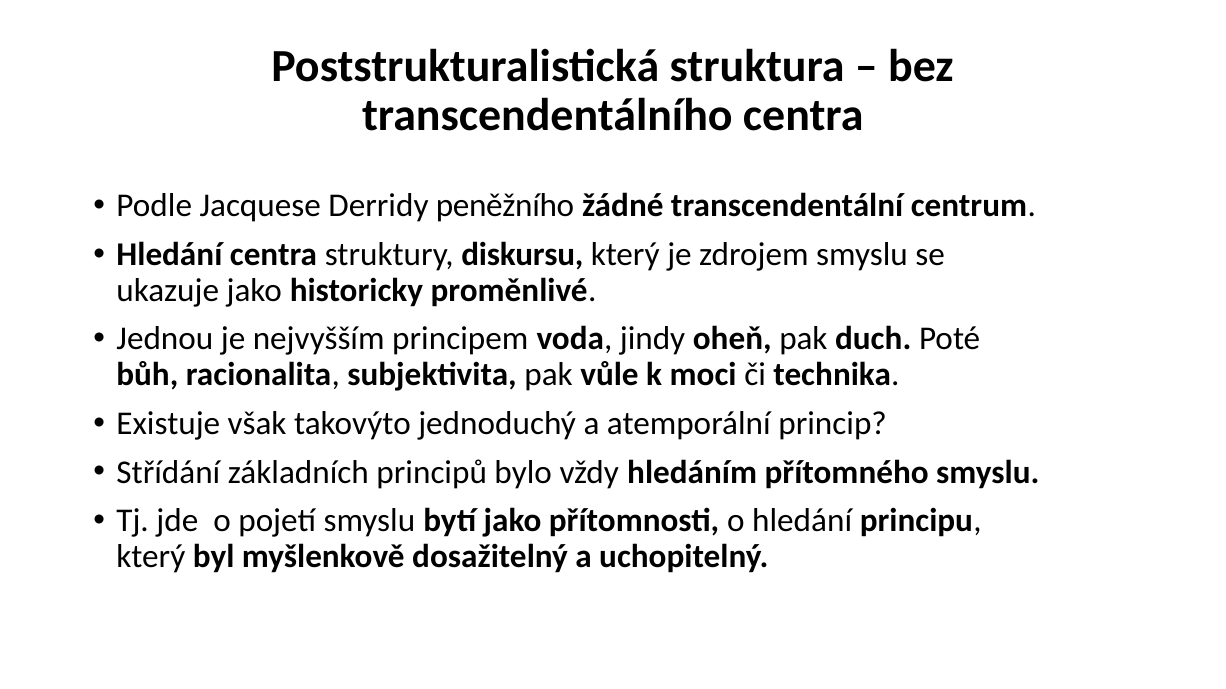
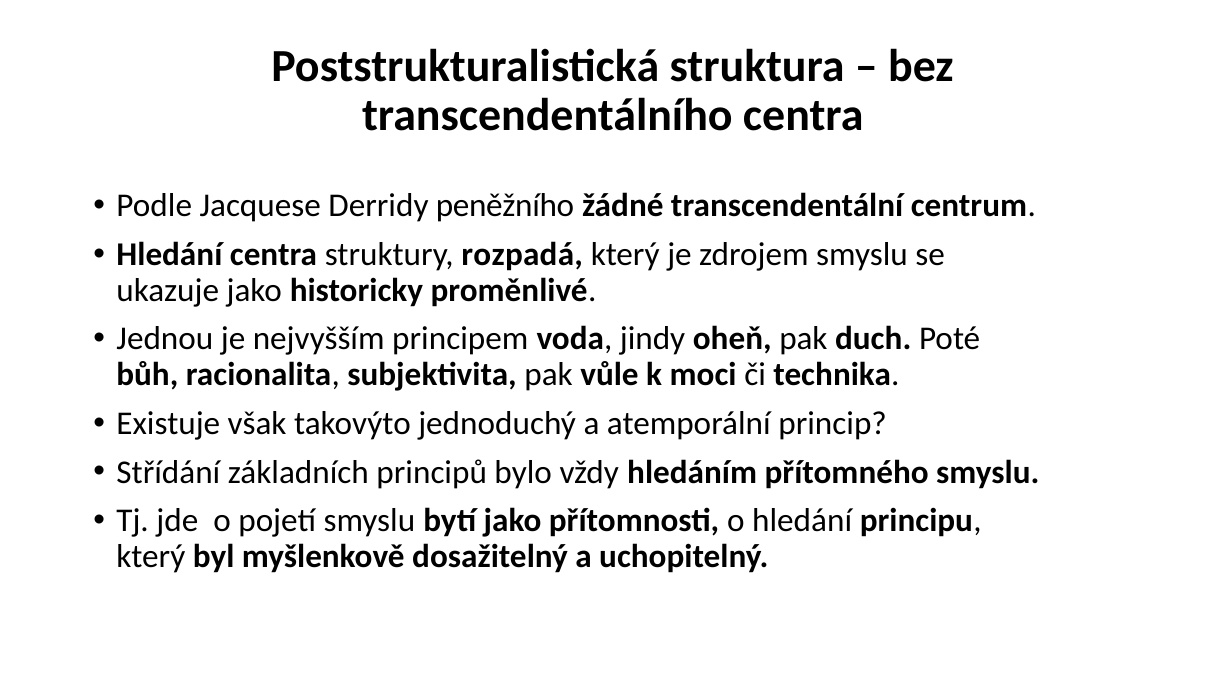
diskursu: diskursu -> rozpadá (522, 255)
